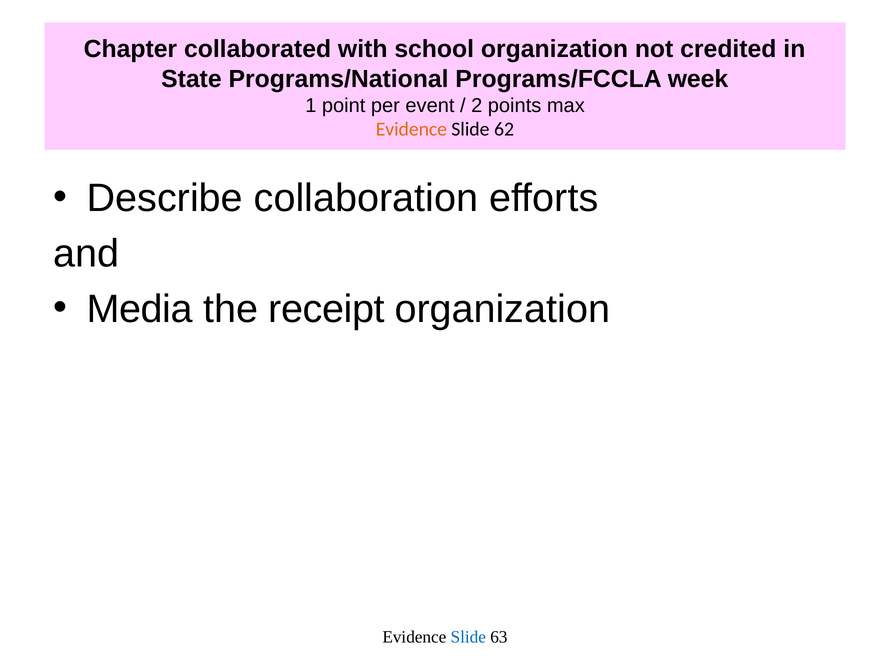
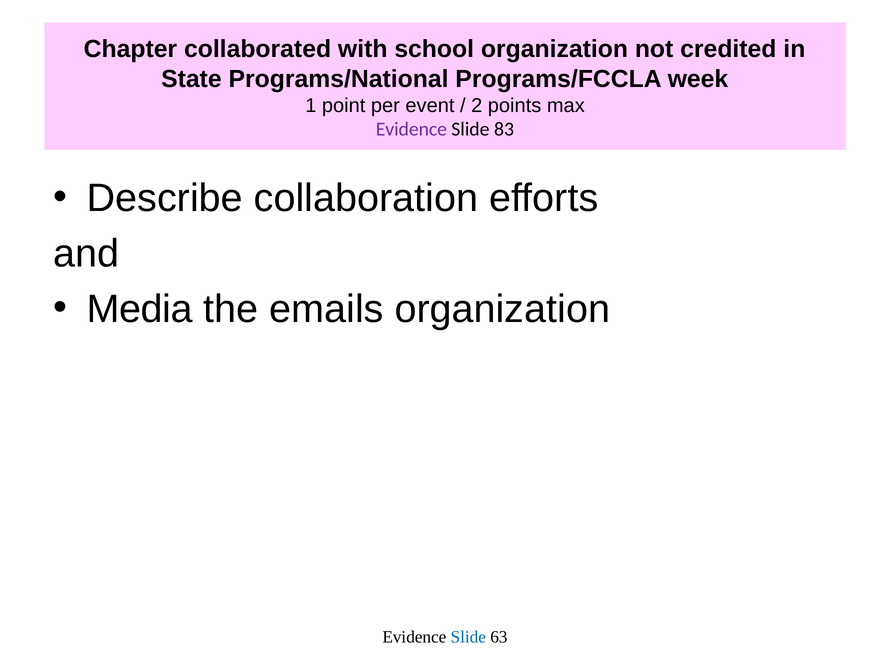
Evidence colour: orange -> purple (411, 129)
62: 62 -> 83 (504, 129)
receipt: receipt -> emails (326, 309)
